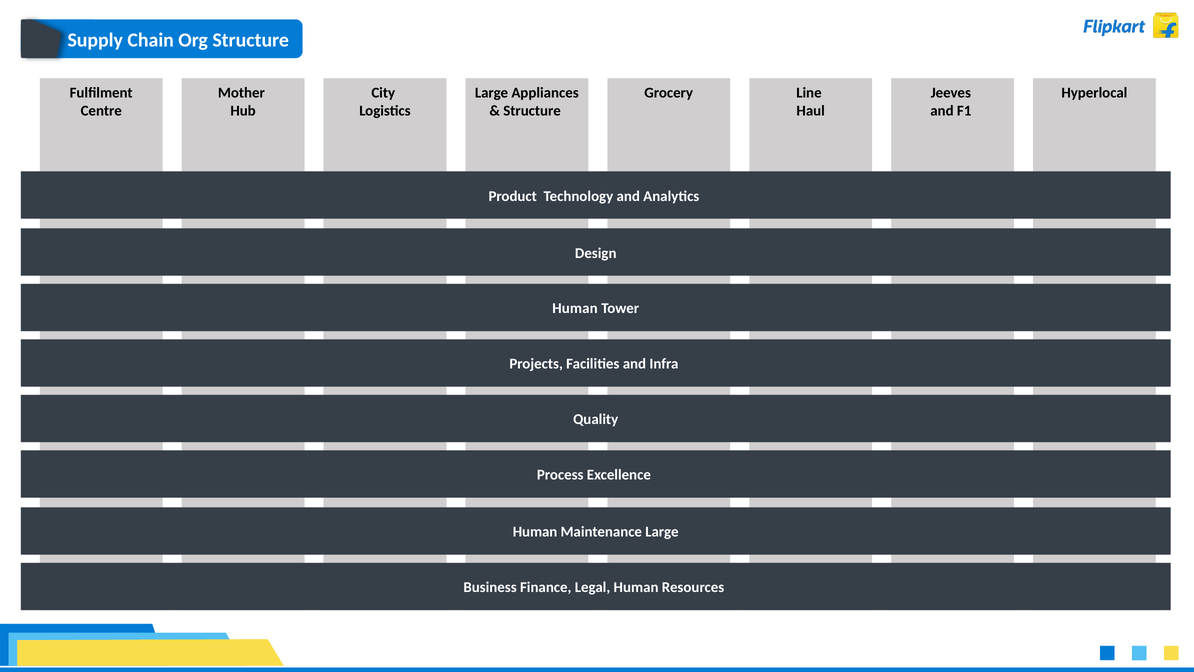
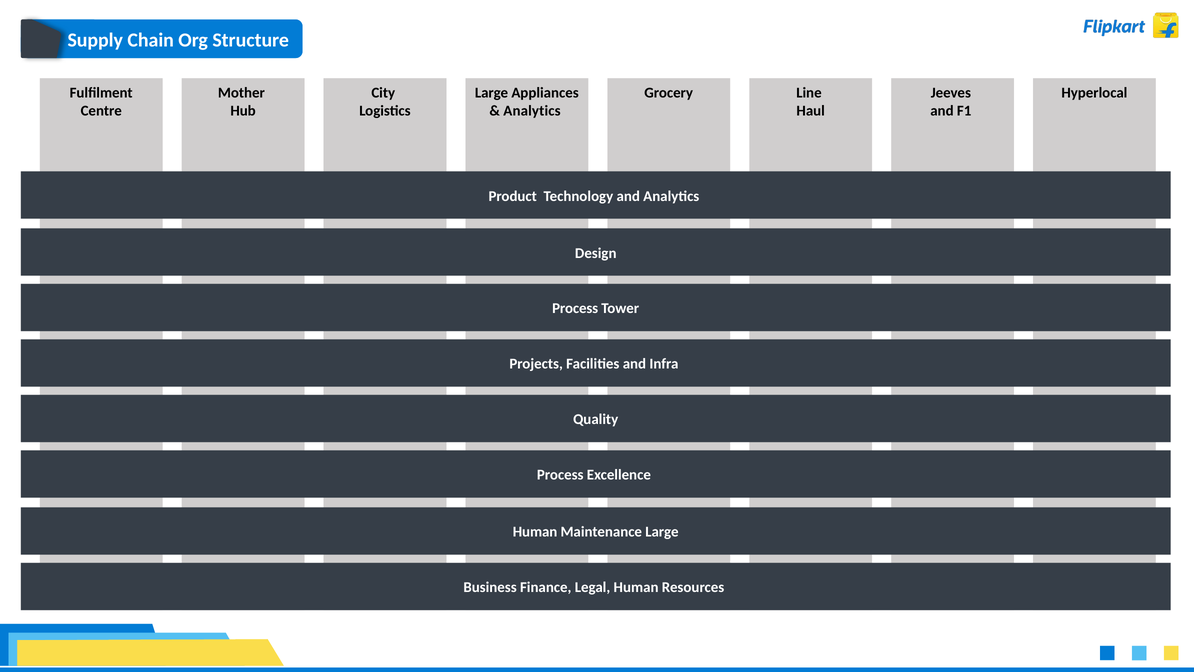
Structure: Structure -> Analytics (532, 111)
Human: Human -> Process (575, 308)
